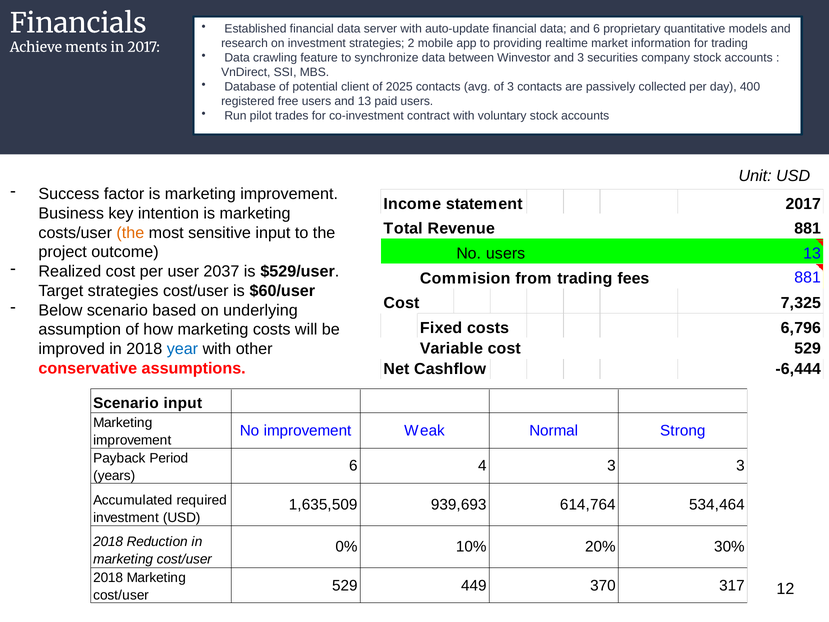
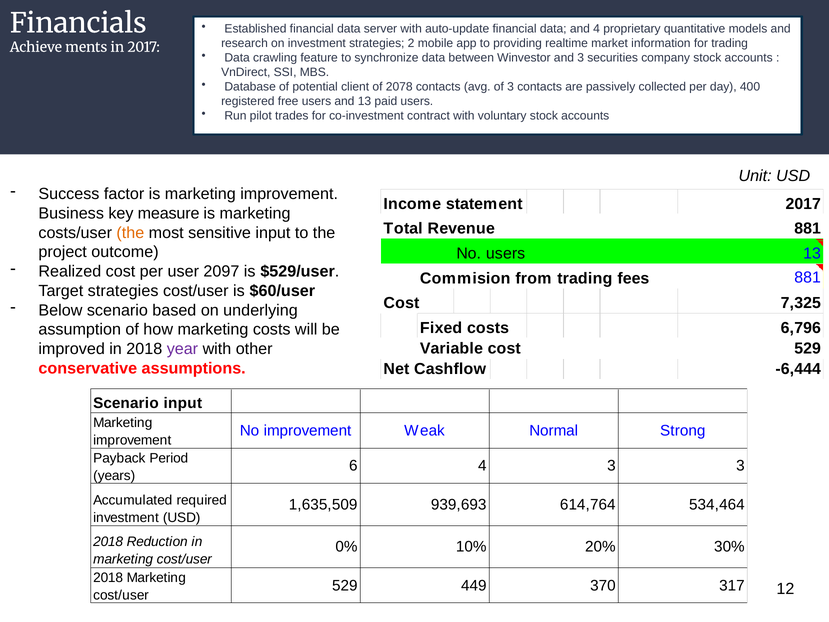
and 6: 6 -> 4 (597, 29)
2025: 2025 -> 2078 (399, 87)
intention: intention -> measure (169, 213)
2037: 2037 -> 2097 (221, 271)
year colour: blue -> purple (182, 349)
